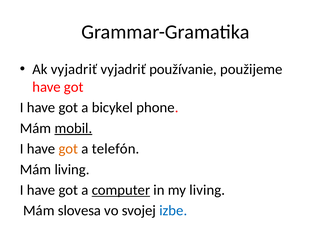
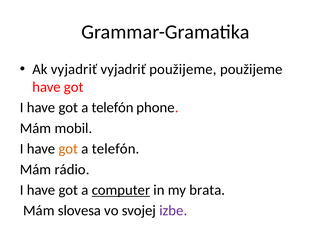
vyjadriť používanie: používanie -> použijeme (183, 69)
bicykel: bicykel -> telefón (113, 108)
mobil underline: present -> none (73, 128)
Mám living: living -> rádio (72, 170)
my living: living -> brata (207, 190)
izbe colour: blue -> purple (173, 211)
